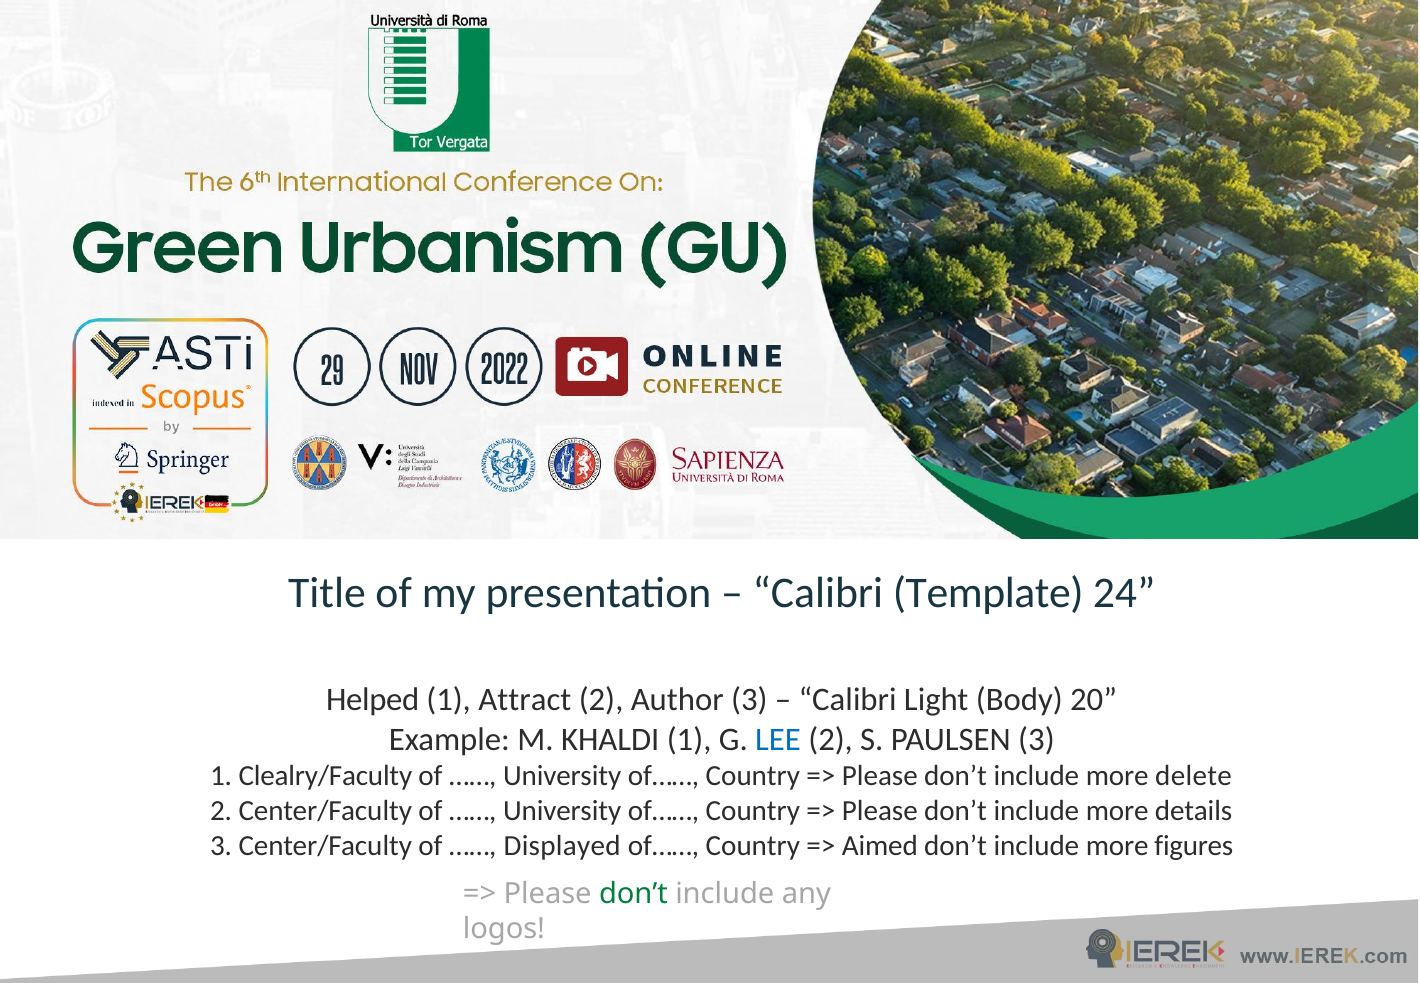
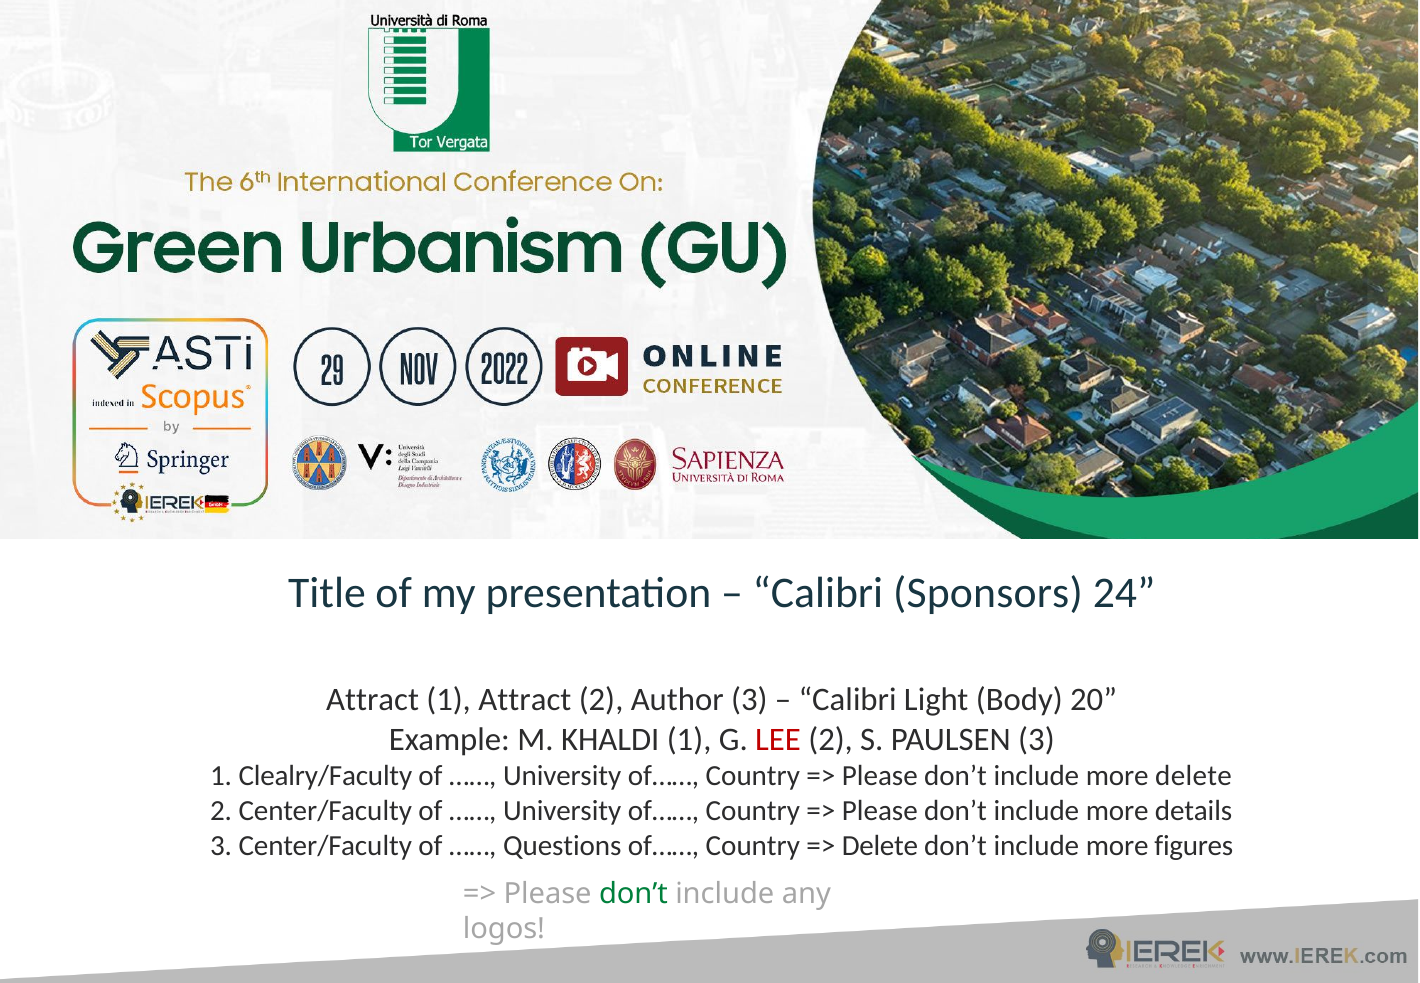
Template: Template -> Sponsors (988, 593)
Helped: Helped -> Attract (373, 700)
LEE colour: blue -> red (778, 740)
Displayed: Displayed -> Questions (562, 846)
Aimed: Aimed -> Delete (880, 846)
